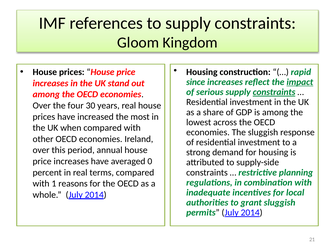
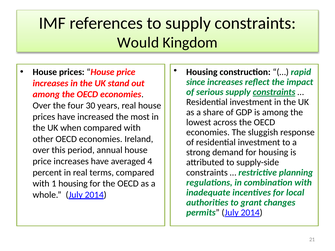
Gloom: Gloom -> Would (138, 43)
impact underline: present -> none (300, 82)
0: 0 -> 4 (150, 161)
1 reasons: reasons -> housing (73, 184)
grant sluggish: sluggish -> changes (280, 203)
